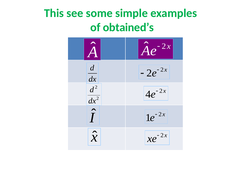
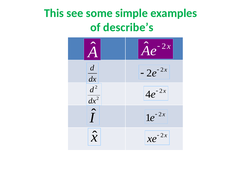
obtained’s: obtained’s -> describe’s (128, 27)
